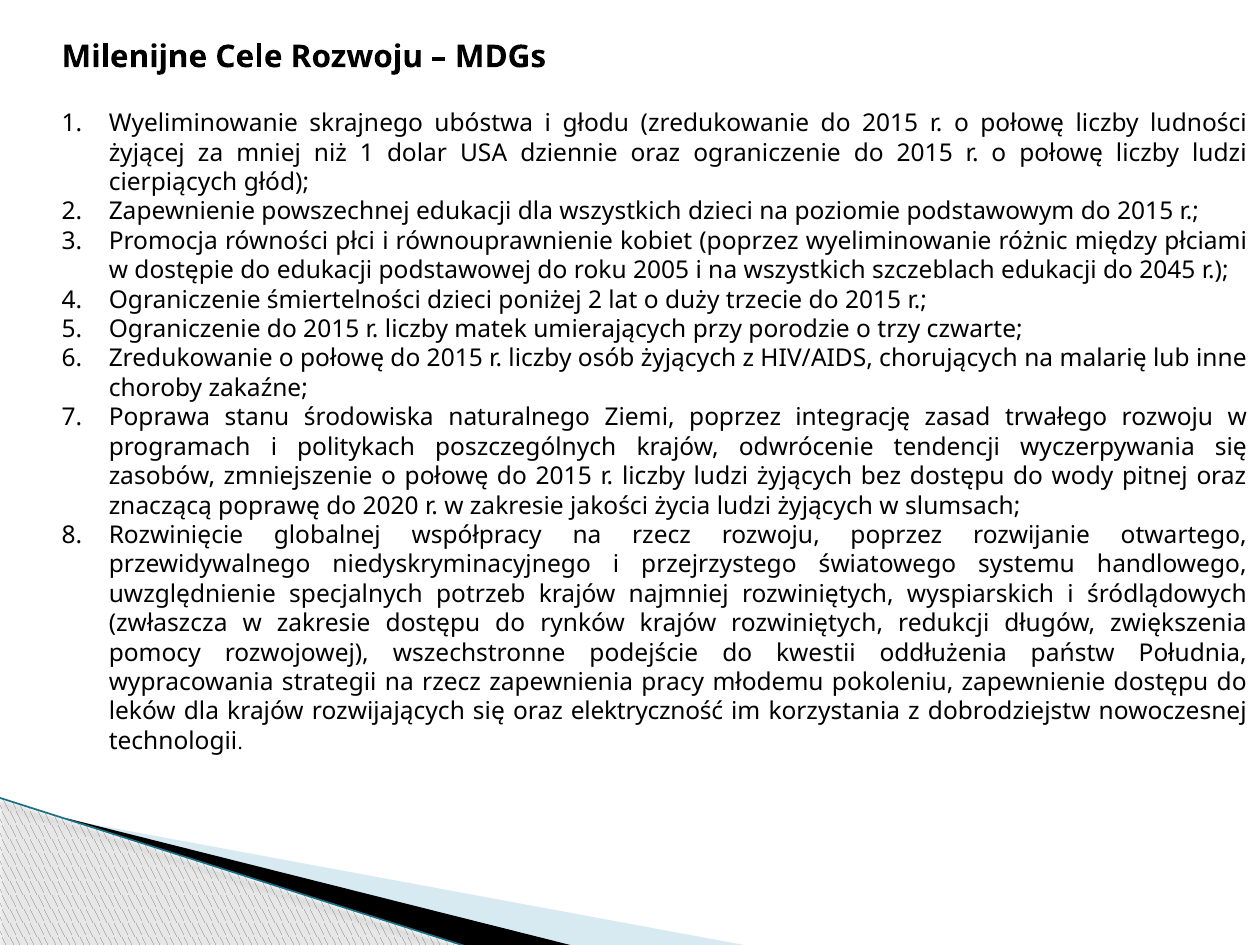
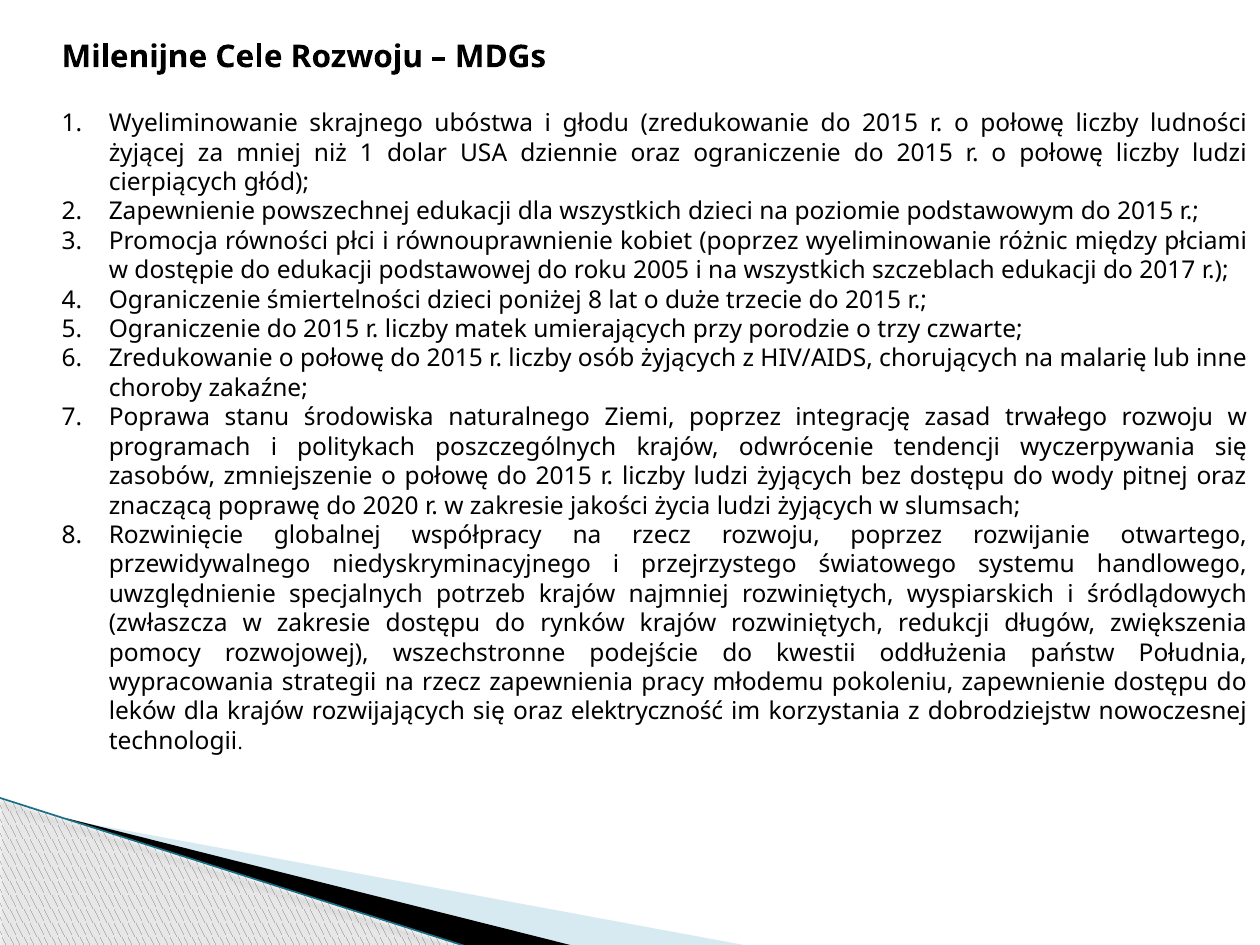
2045: 2045 -> 2017 (1167, 271)
poniżej 2: 2 -> 8 (595, 300)
duży: duży -> duże (692, 300)
